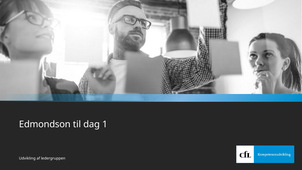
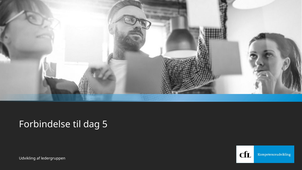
Edmondson: Edmondson -> Forbindelse (45, 124)
1: 1 -> 5 (105, 124)
